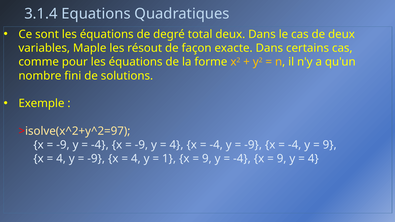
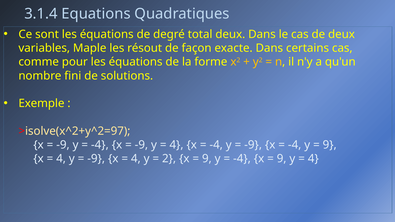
1: 1 -> 2 (169, 159)
